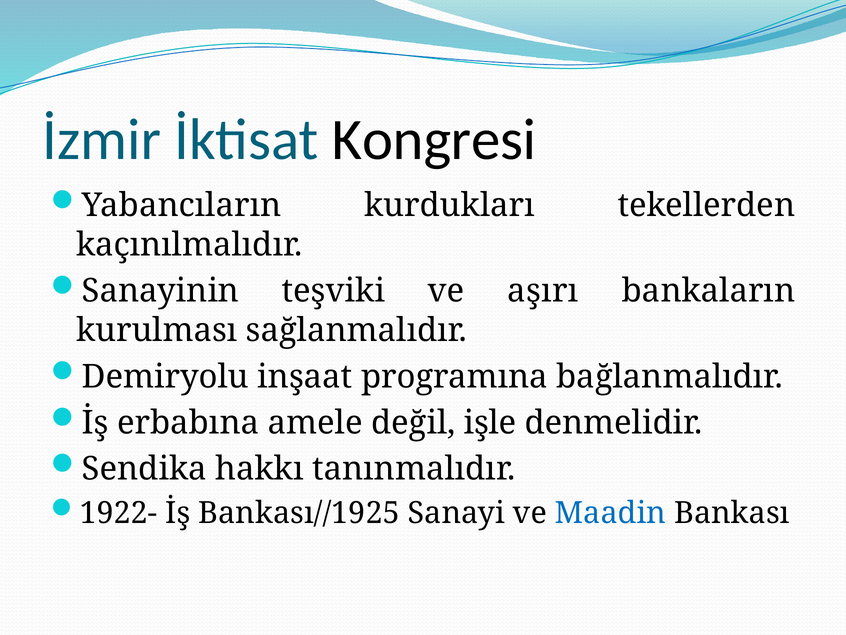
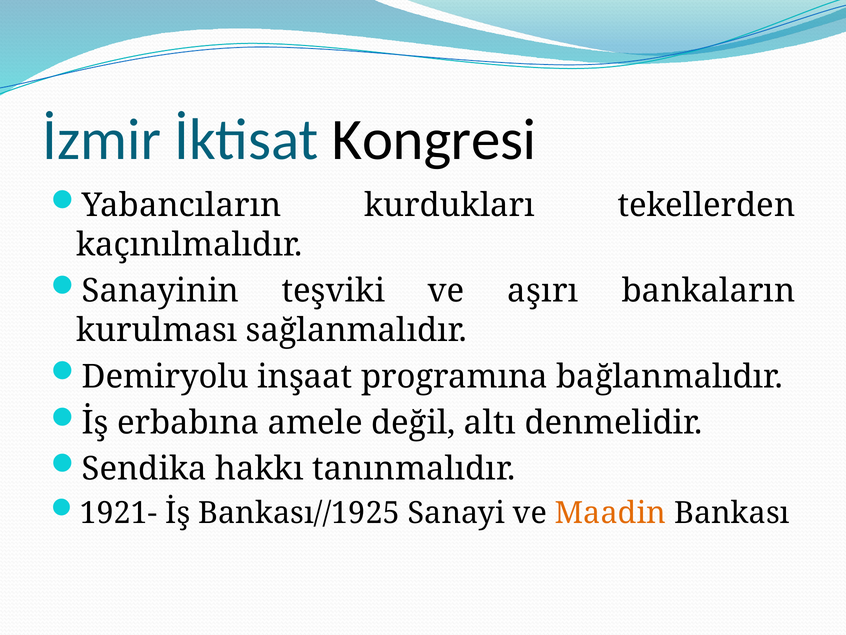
işle: işle -> altı (490, 423)
1922-: 1922- -> 1921- (119, 513)
Maadin colour: blue -> orange (610, 513)
